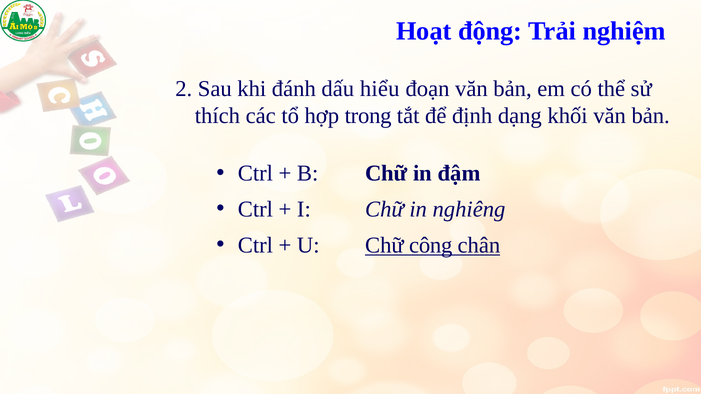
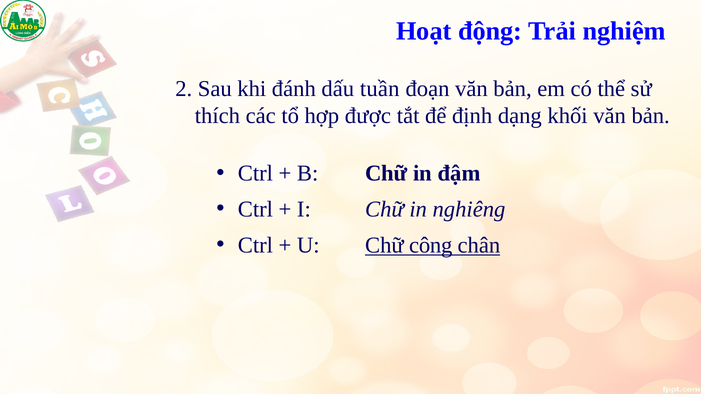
hiểu: hiểu -> tuần (380, 89)
trong: trong -> được (368, 116)
